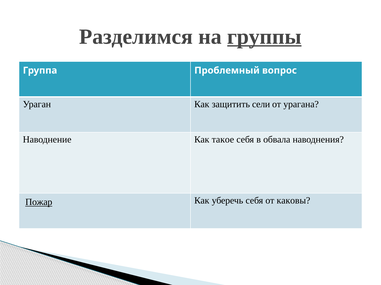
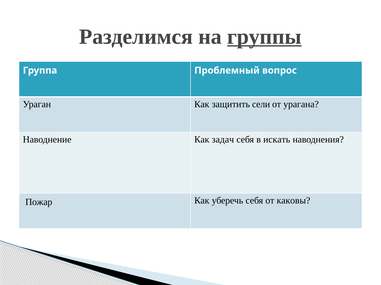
такое: такое -> задач (223, 140)
обвала: обвала -> искать (277, 140)
Пожар underline: present -> none (39, 203)
